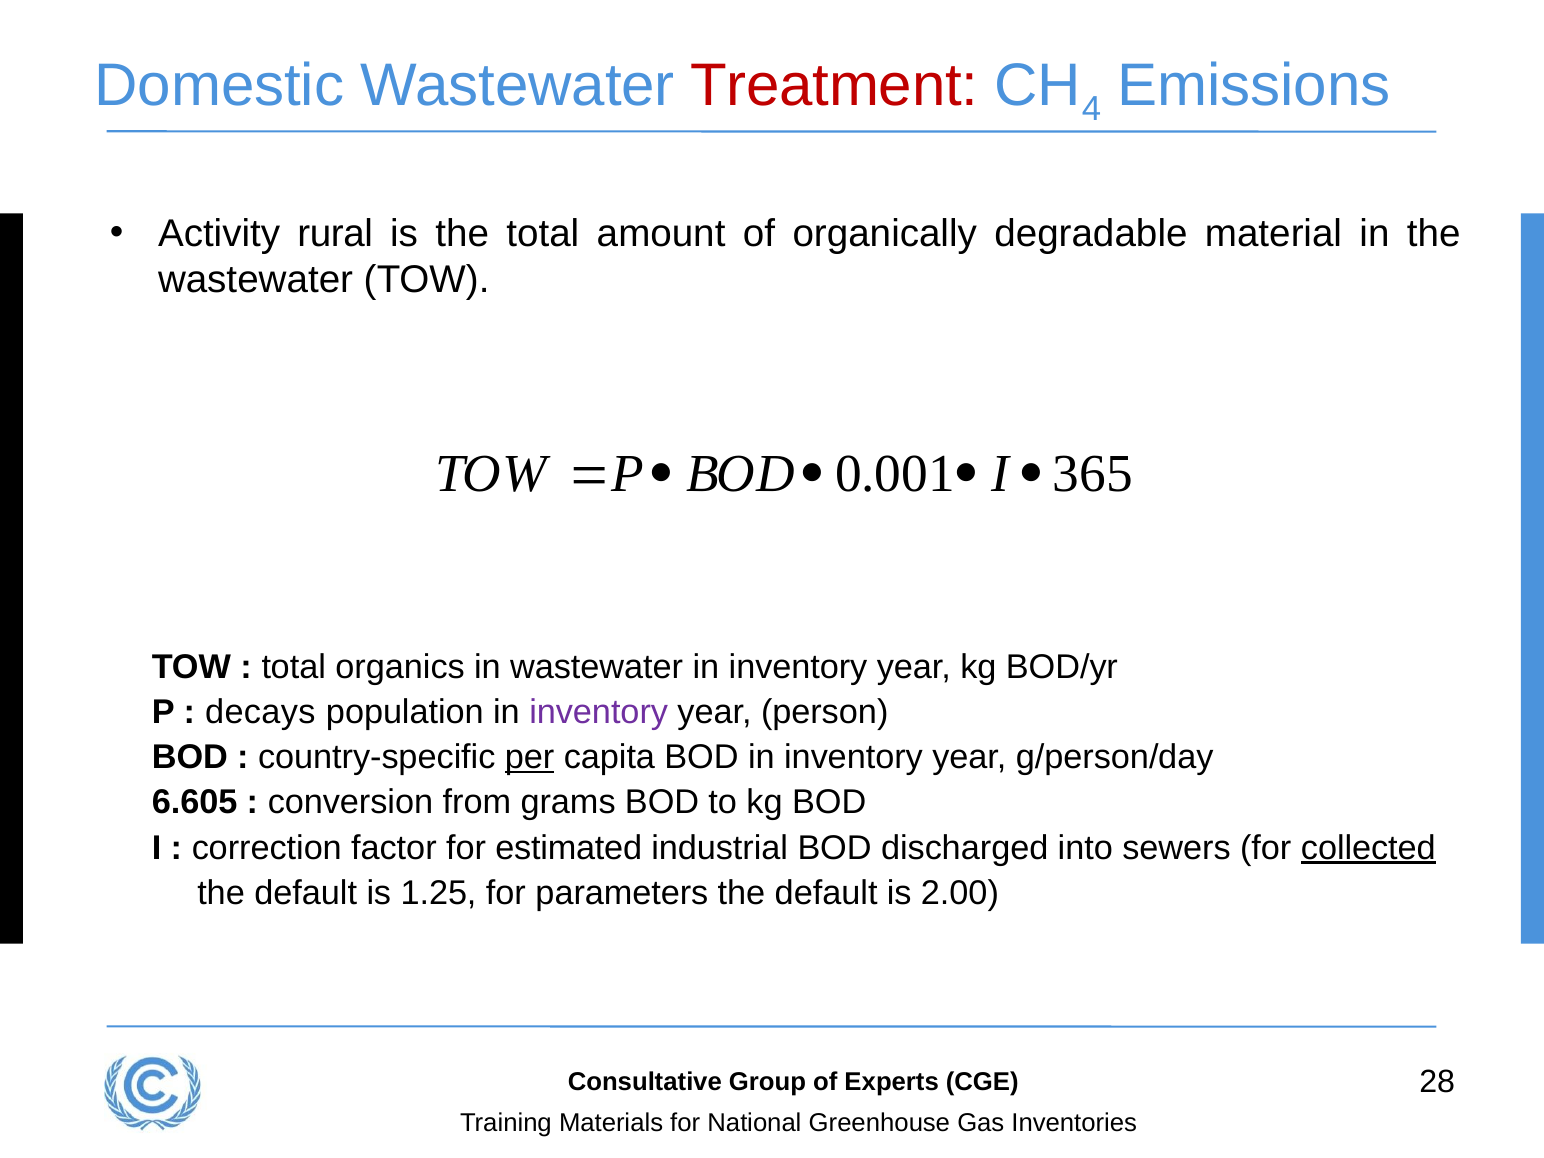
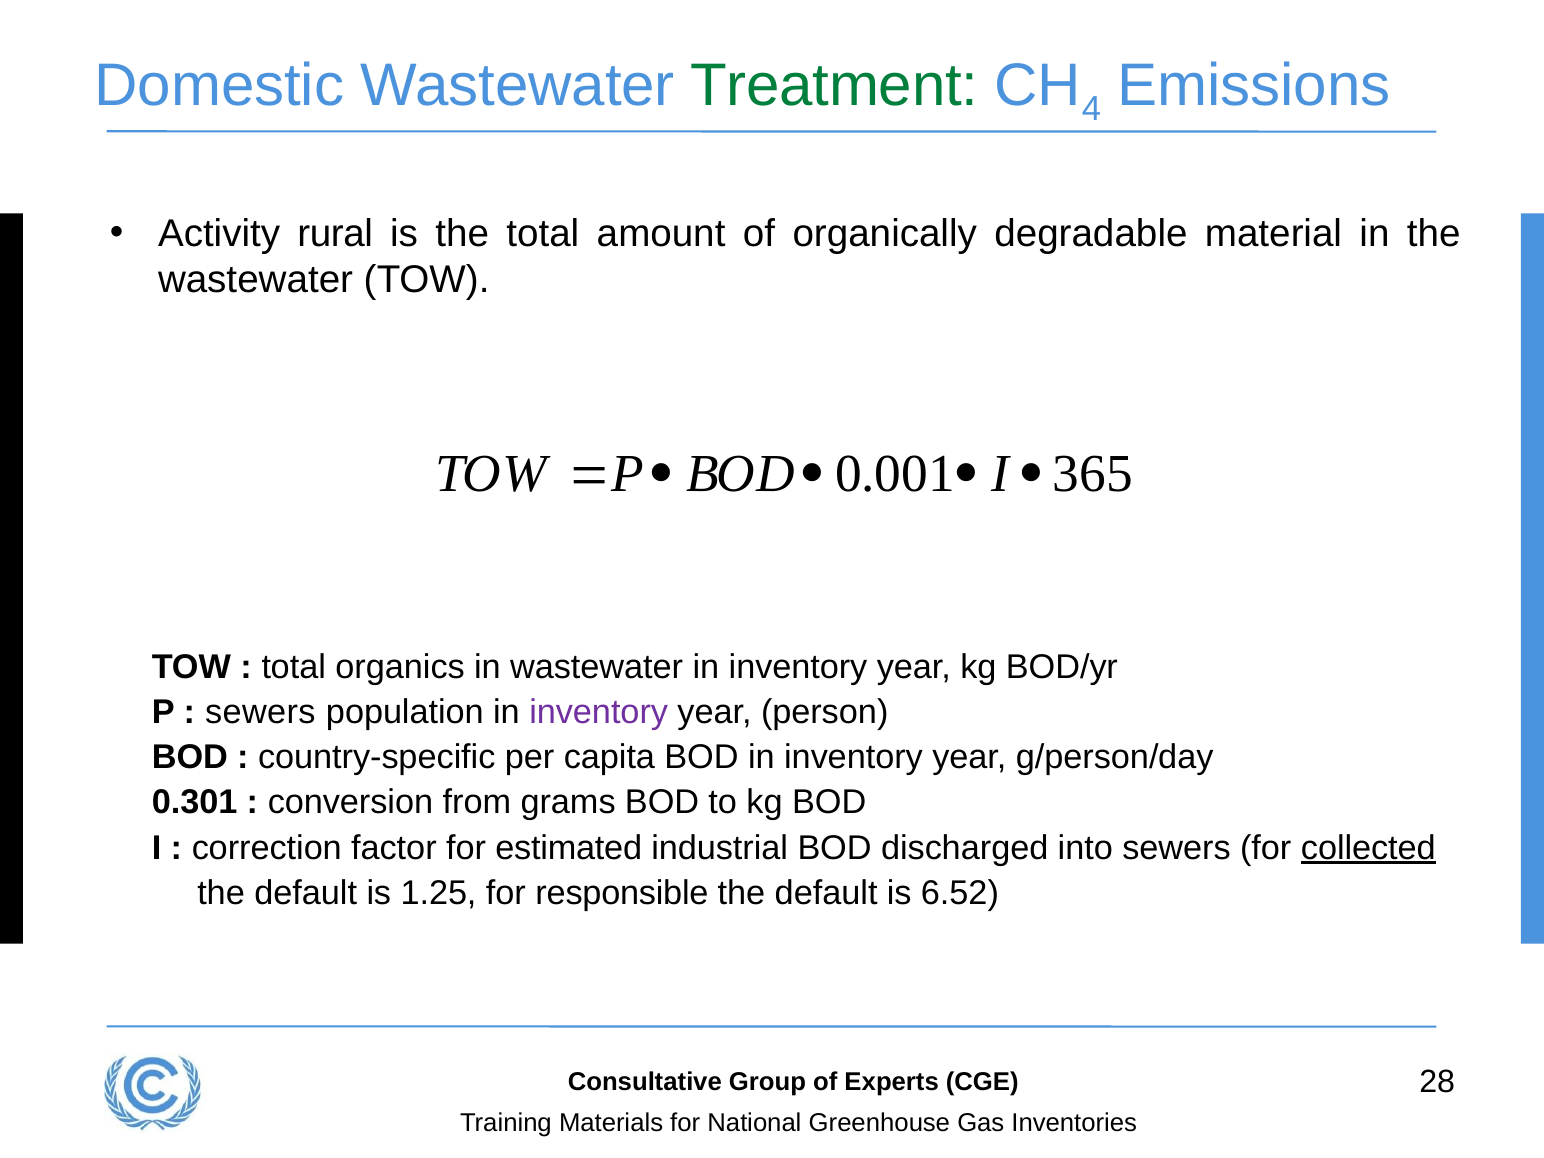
Treatment colour: red -> green (834, 85)
decays: decays -> sewers (260, 712)
per underline: present -> none (530, 757)
6.605: 6.605 -> 0.301 (195, 803)
parameters: parameters -> responsible (622, 893)
2.00: 2.00 -> 6.52 (960, 893)
